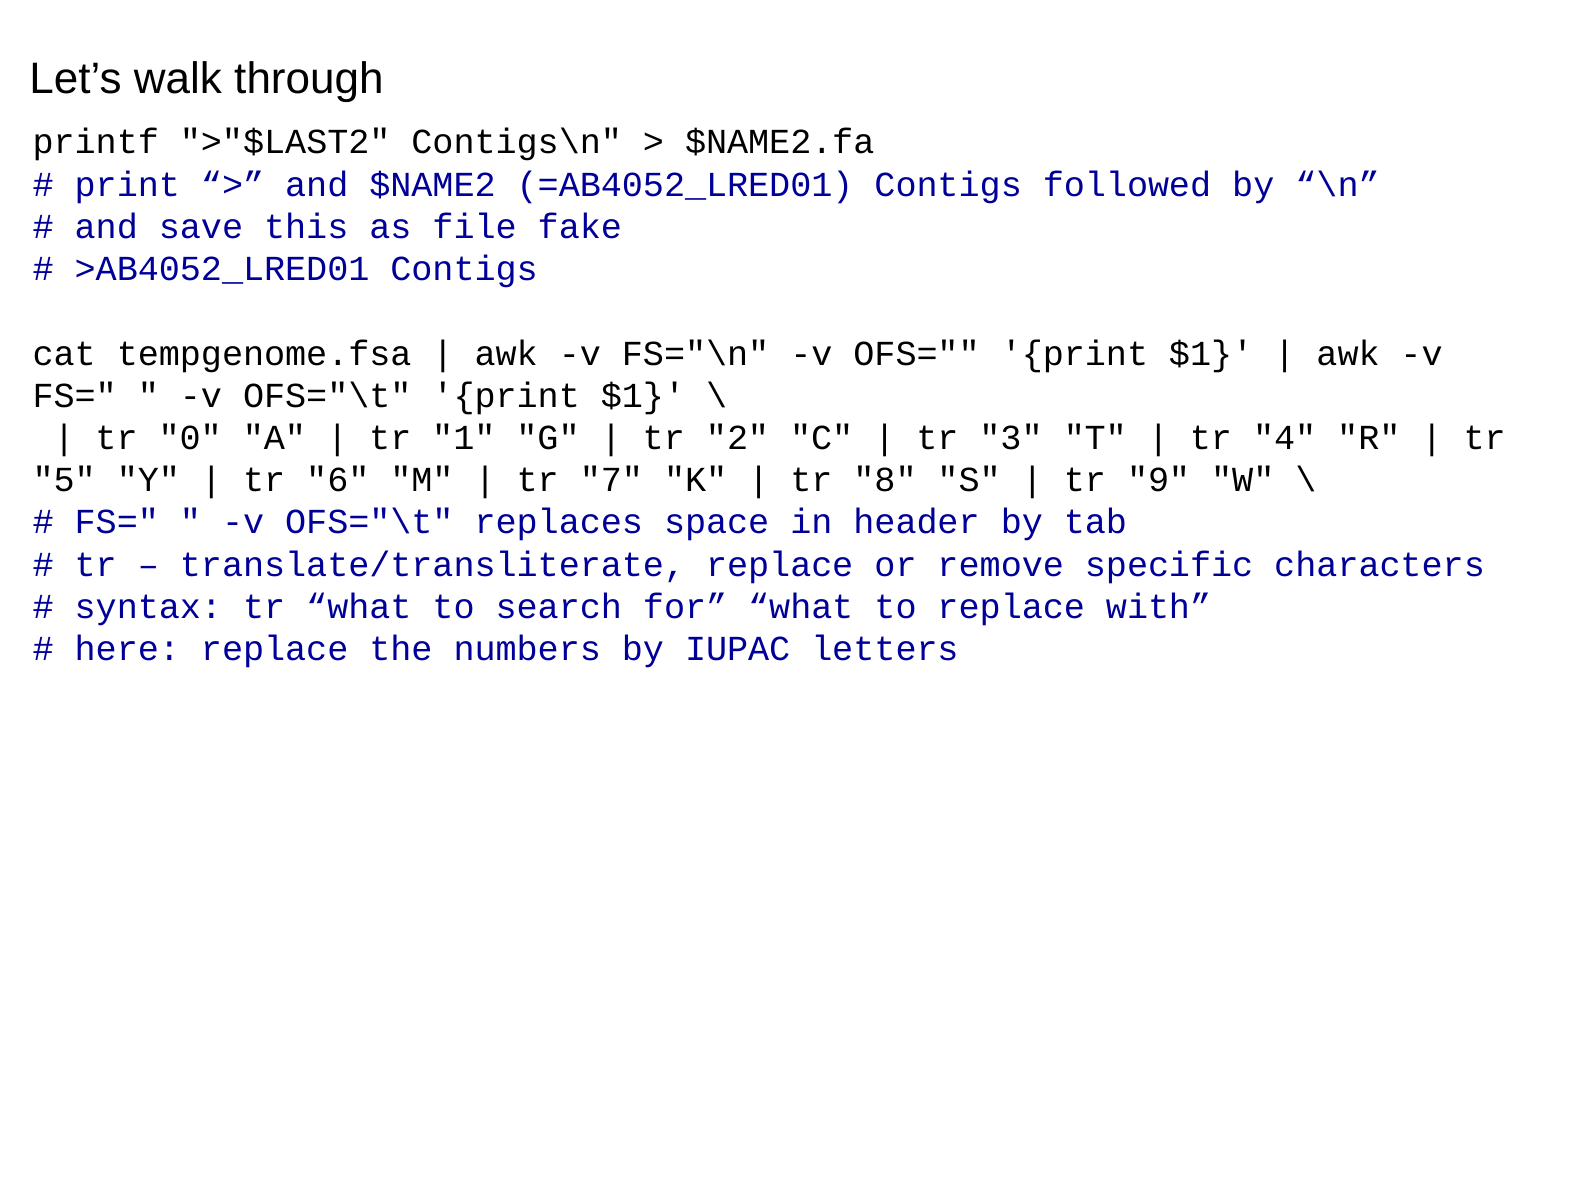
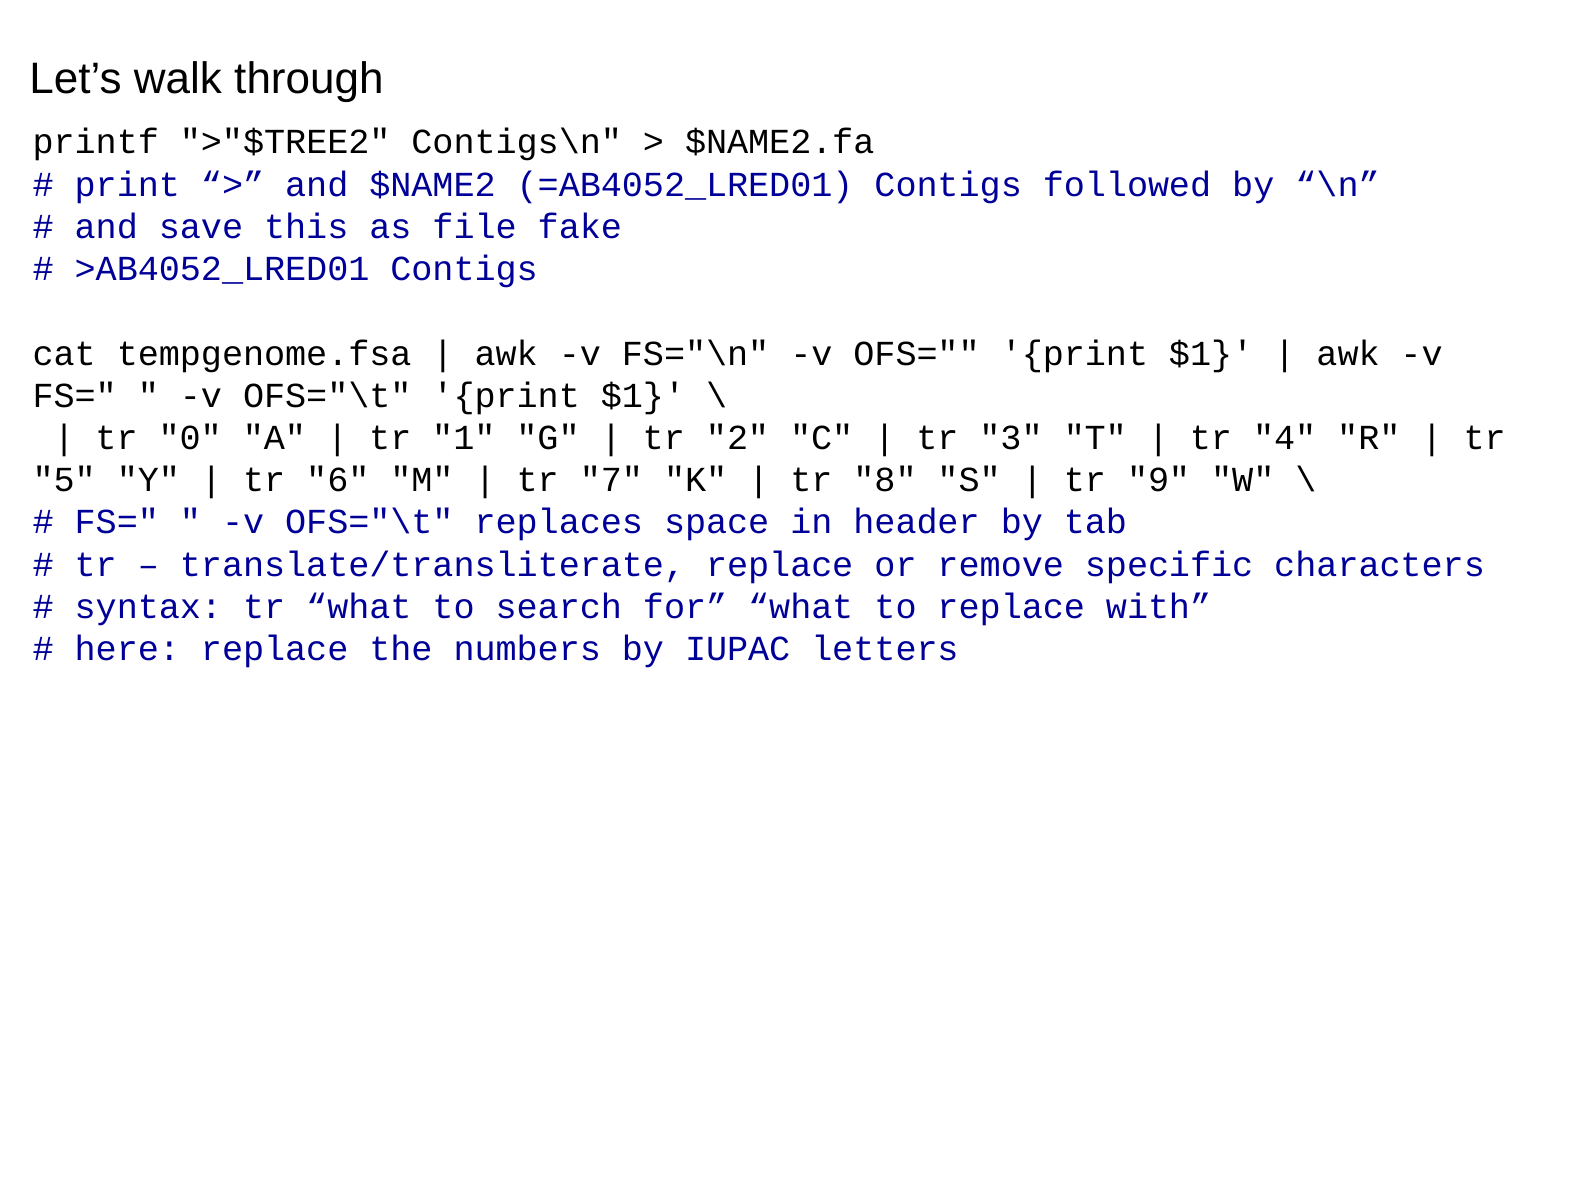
>"$LAST2: >"$LAST2 -> >"$TREE2 (285, 142)
